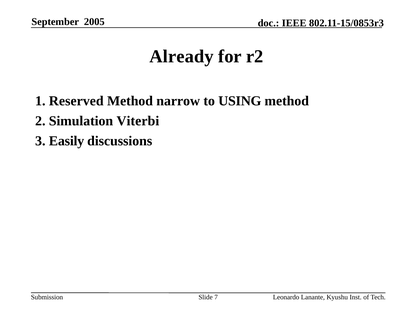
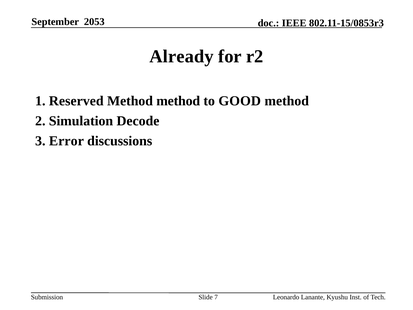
2005: 2005 -> 2053 (94, 22)
Method narrow: narrow -> method (178, 101)
USING: USING -> GOOD (240, 101)
Viterbi: Viterbi -> Decode (138, 121)
Easily: Easily -> Error (66, 141)
